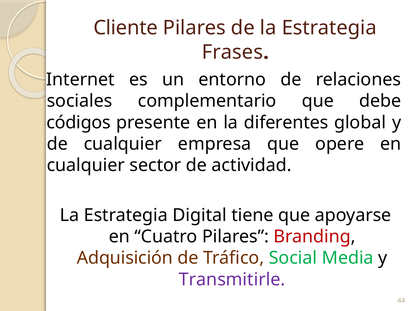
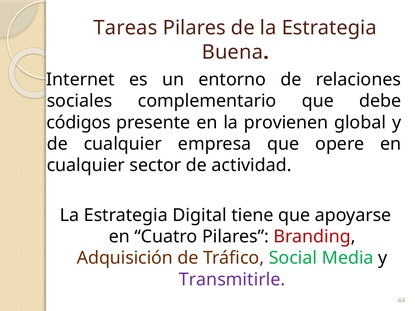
Cliente: Cliente -> Tareas (125, 28)
Frases: Frases -> Buena (232, 52)
diferentes: diferentes -> provienen (286, 123)
